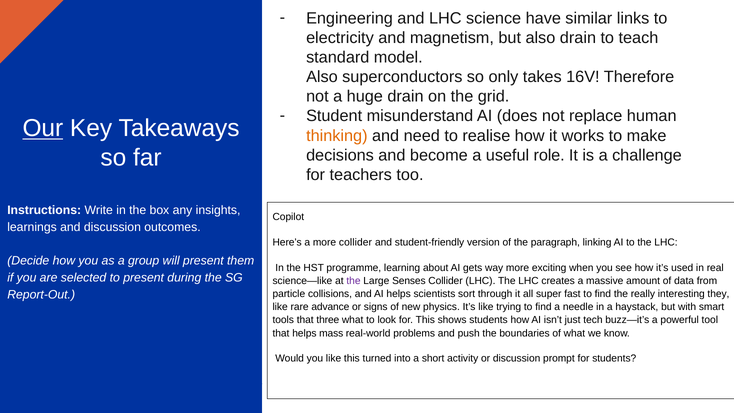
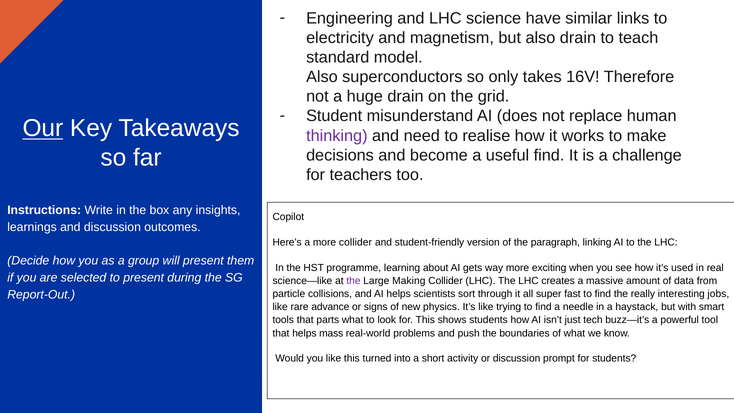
thinking colour: orange -> purple (337, 136)
useful role: role -> find (549, 155)
Senses: Senses -> Making (409, 281)
they: they -> jobs (718, 294)
three: three -> parts (328, 320)
